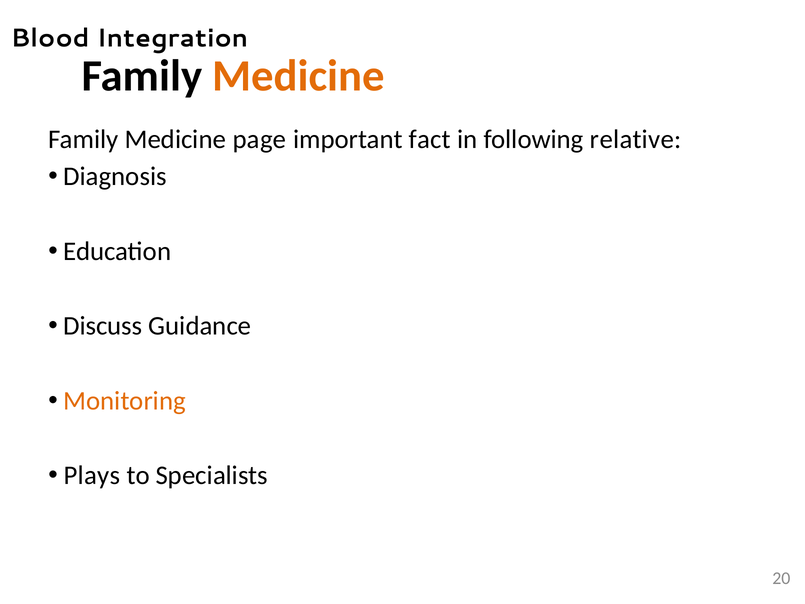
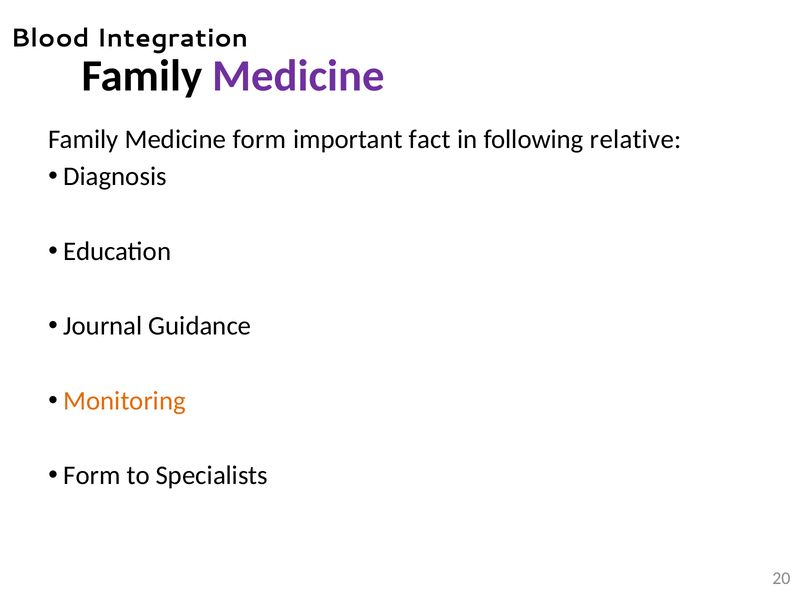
Medicine colour: orange -> purple (298, 76)
Medicine page: page -> form (259, 139)
Discuss: Discuss -> Journal (103, 326)
Plays: Plays -> Form (92, 475)
